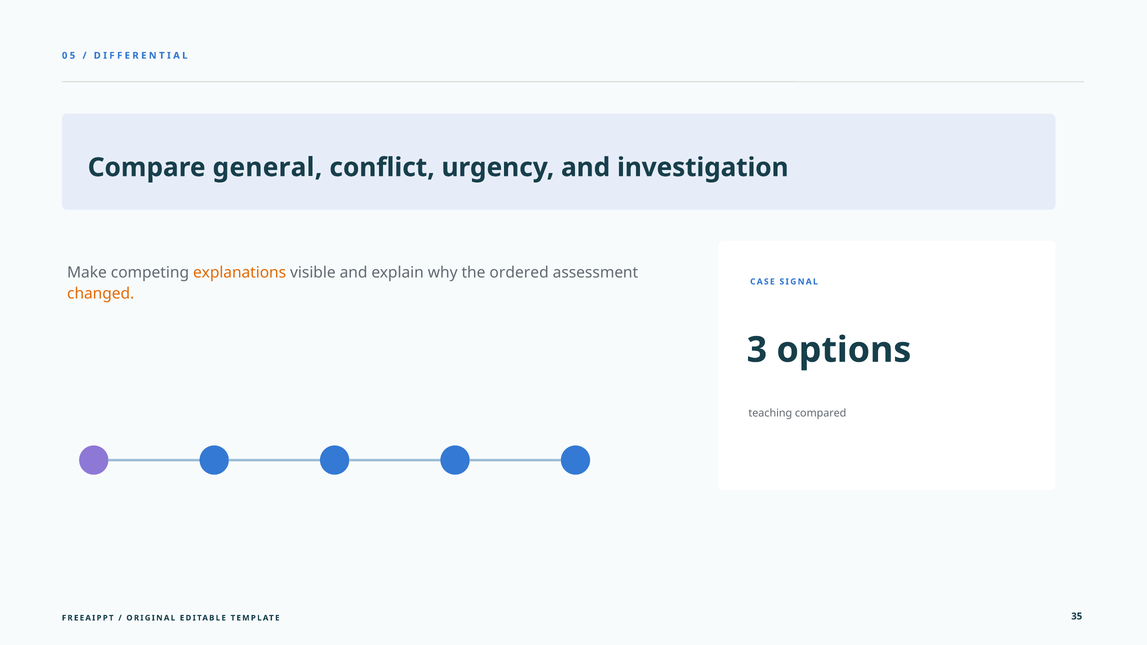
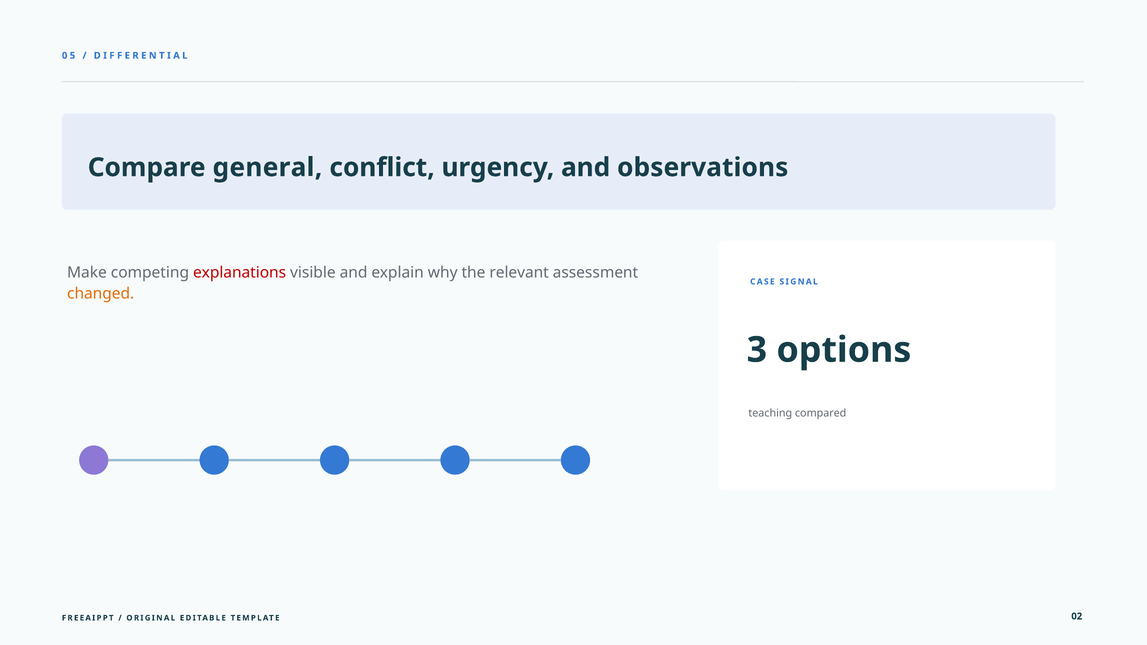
investigation: investigation -> observations (703, 168)
explanations colour: orange -> red (240, 272)
ordered: ordered -> relevant (519, 272)
35: 35 -> 02 (1077, 616)
